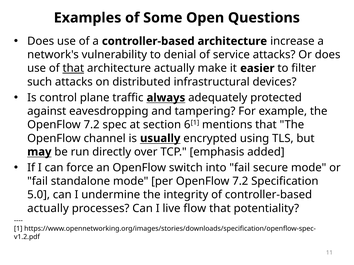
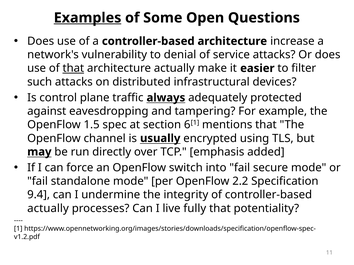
Examples underline: none -> present (88, 18)
7.2: 7.2 -> 1.5 (92, 125)
per OpenFlow 7.2: 7.2 -> 2.2 (240, 182)
5.0: 5.0 -> 9.4 (39, 195)
flow: flow -> fully (195, 209)
